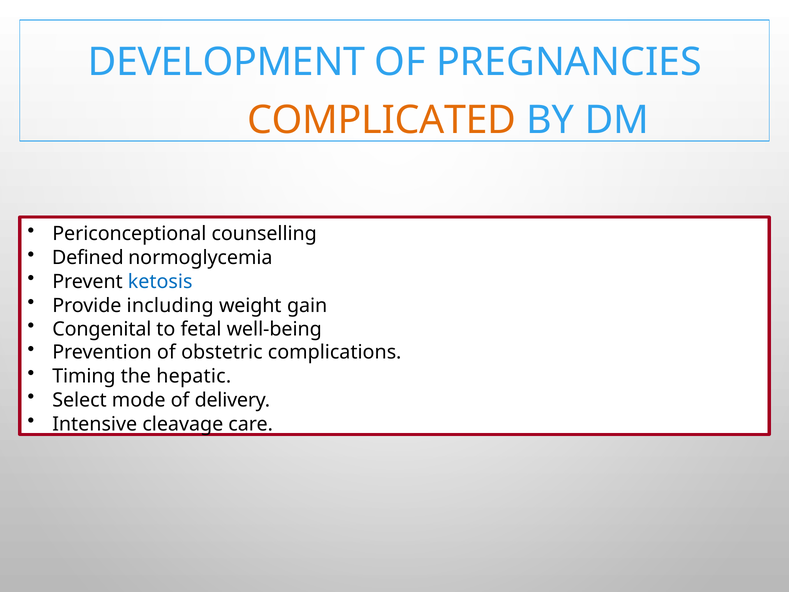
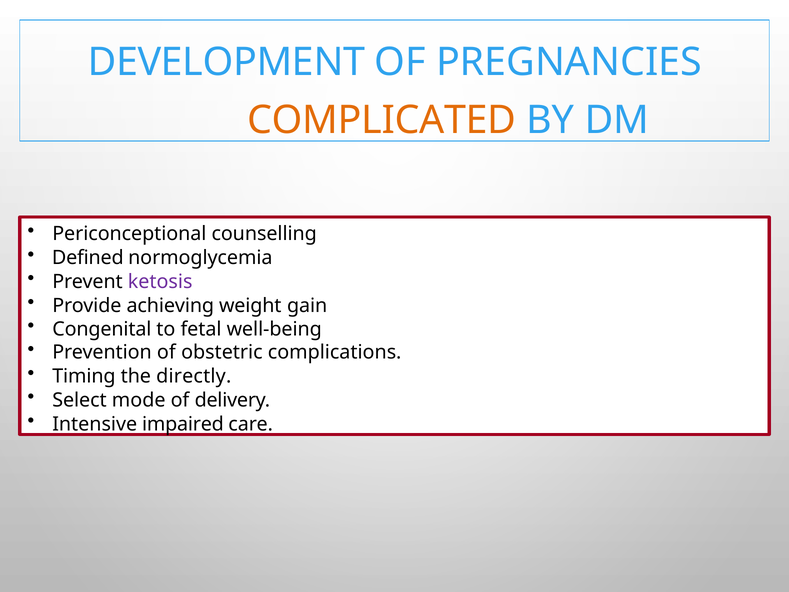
ketosis colour: blue -> purple (160, 282)
including: including -> achieving (170, 305)
hepatic: hepatic -> directly (194, 376)
cleavage: cleavage -> impaired (183, 424)
